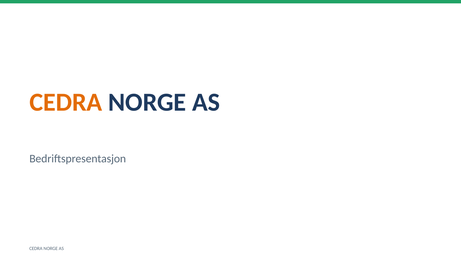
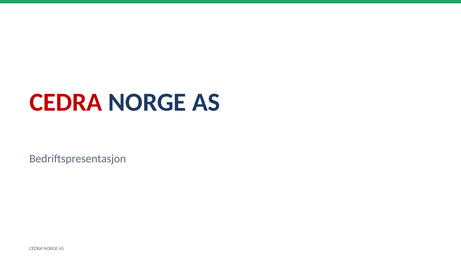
CEDRA colour: orange -> red (66, 102)
